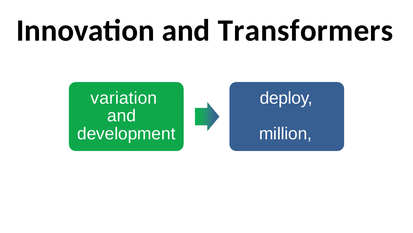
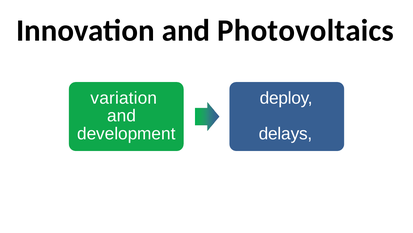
Transformers: Transformers -> Photovoltaics (306, 30)
million: million -> delays (286, 133)
